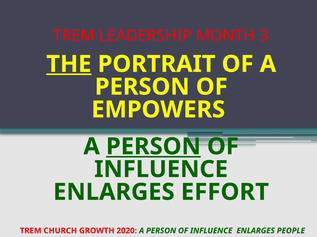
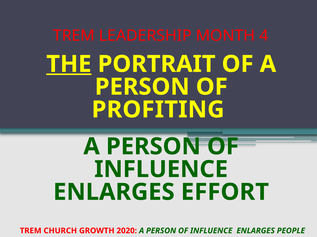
3: 3 -> 4 (264, 36)
EMPOWERS: EMPOWERS -> PROFITING (158, 110)
PERSON underline: present -> none (153, 147)
